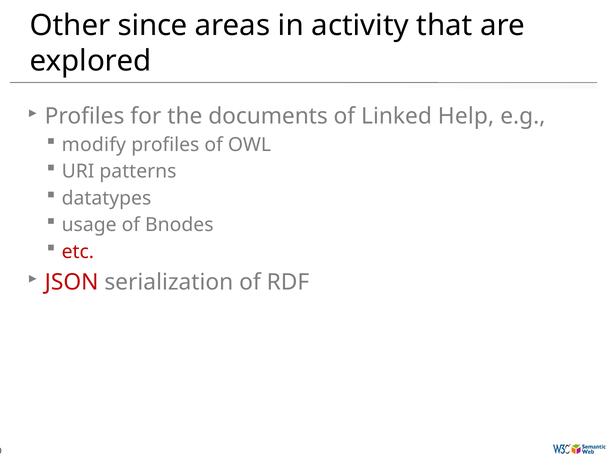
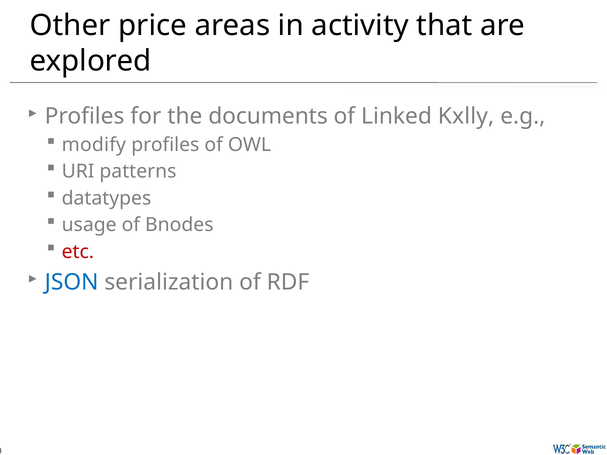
since: since -> price (153, 26)
Help: Help -> Kxlly (466, 117)
JSON colour: red -> blue (72, 282)
